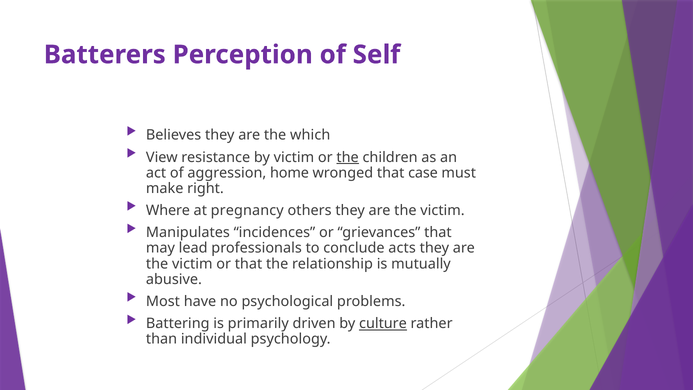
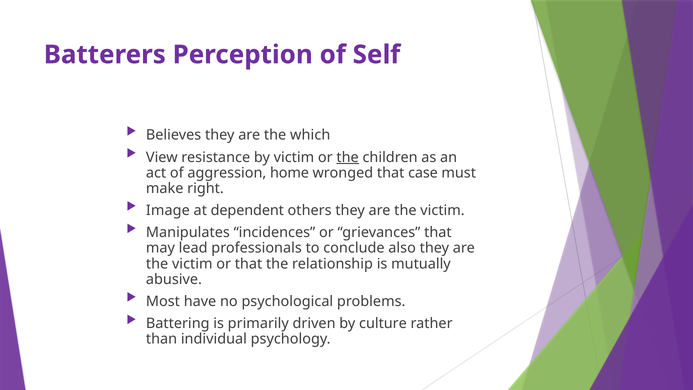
Where: Where -> Image (168, 210)
pregnancy: pregnancy -> dependent (247, 210)
acts: acts -> also (402, 248)
culture underline: present -> none (383, 323)
